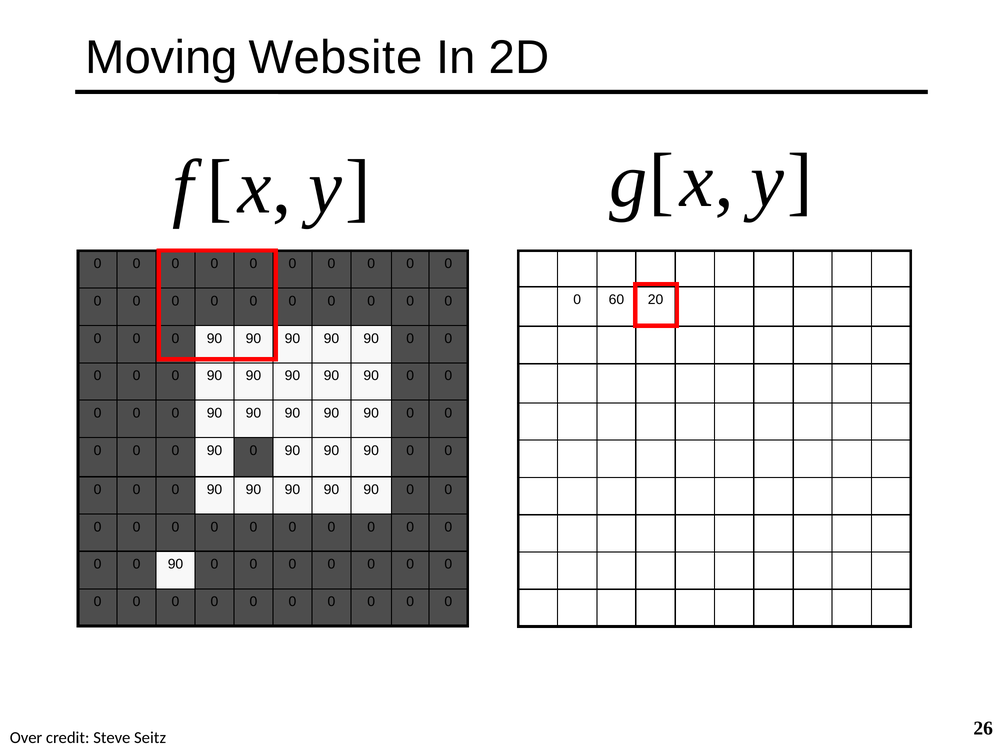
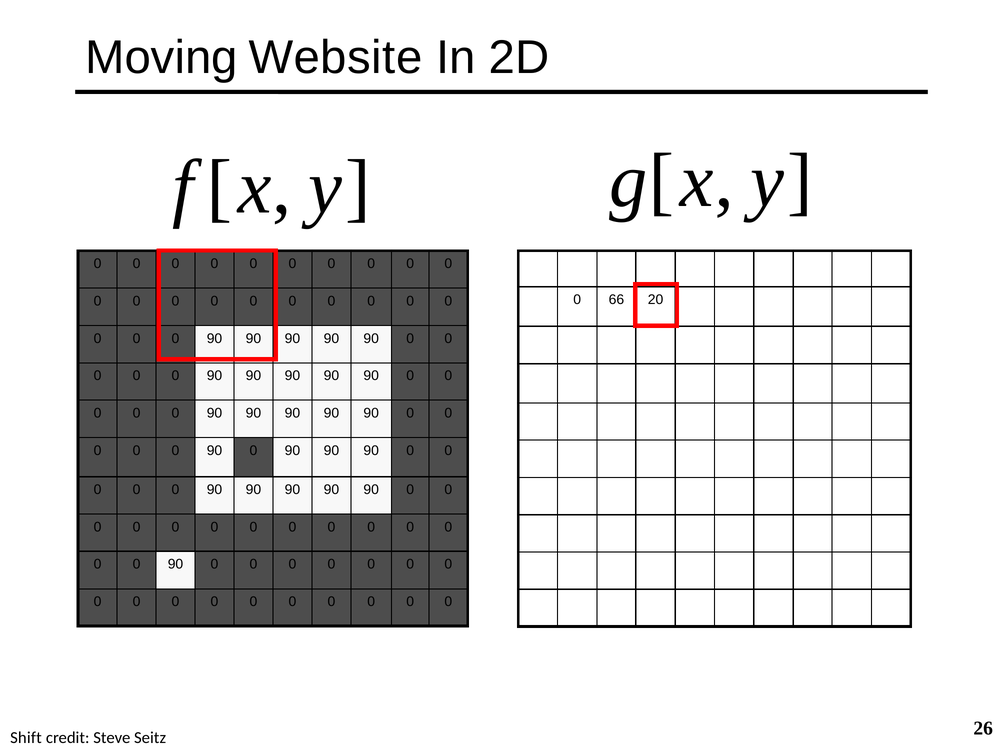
60: 60 -> 66 (616, 300)
Over: Over -> Shift (26, 738)
